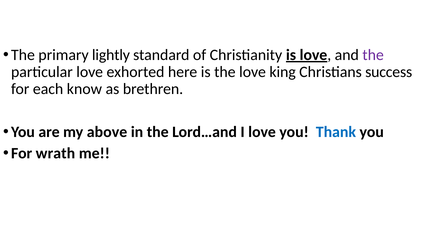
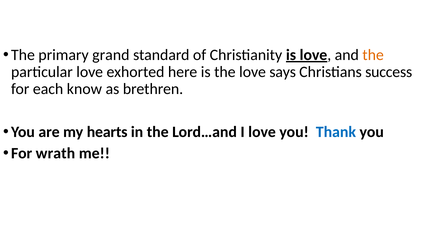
lightly: lightly -> grand (111, 55)
the colour: purple -> orange (373, 55)
king: king -> says (283, 72)
above: above -> hearts (107, 132)
